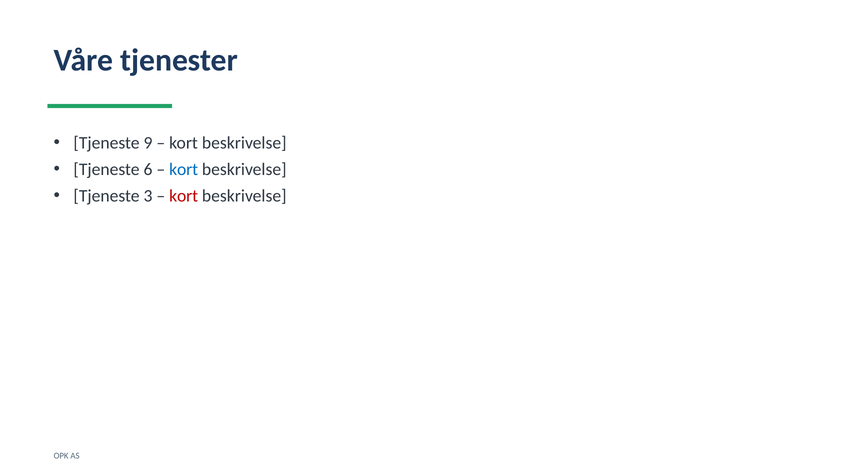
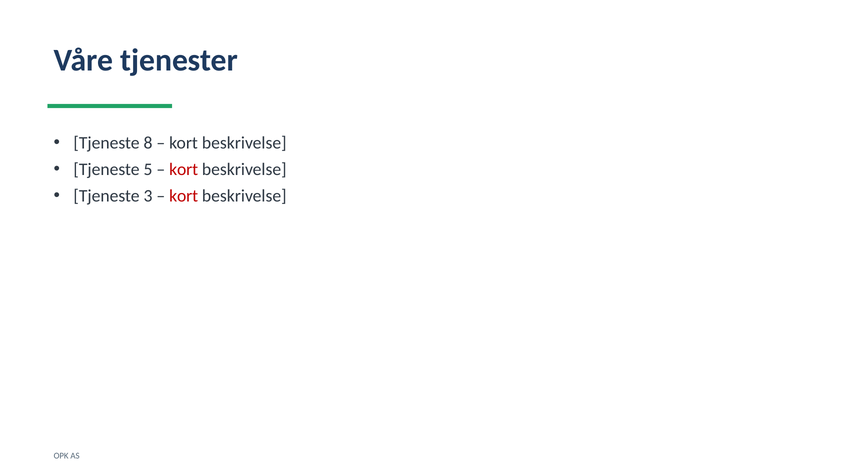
9: 9 -> 8 (148, 143)
6: 6 -> 5 (148, 169)
kort colour: blue -> red (184, 169)
